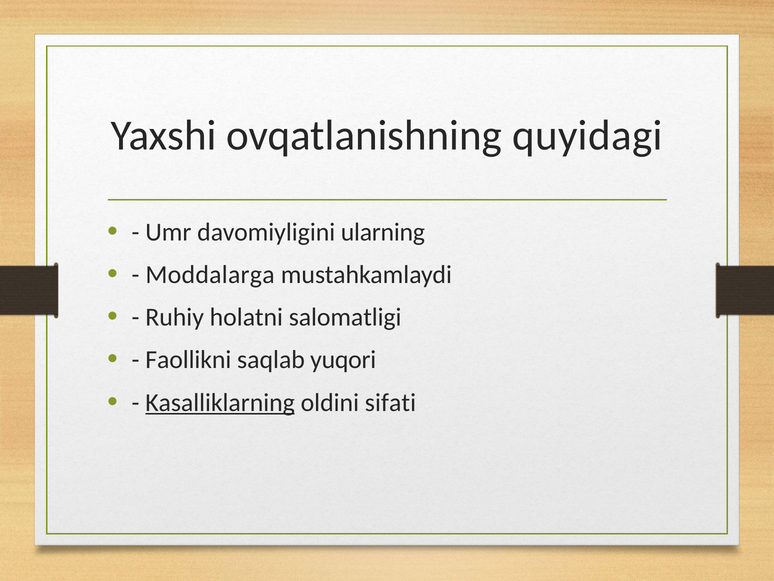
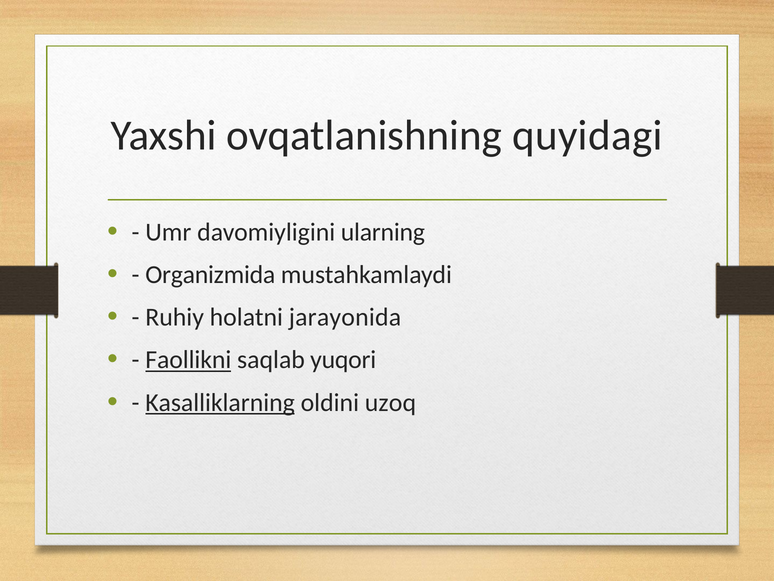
Moddalarga: Moddalarga -> Organizmida (210, 275)
salomatligi: salomatligi -> jarayonida (345, 317)
Faollikni underline: none -> present (188, 360)
sifati: sifati -> uzoq (390, 402)
